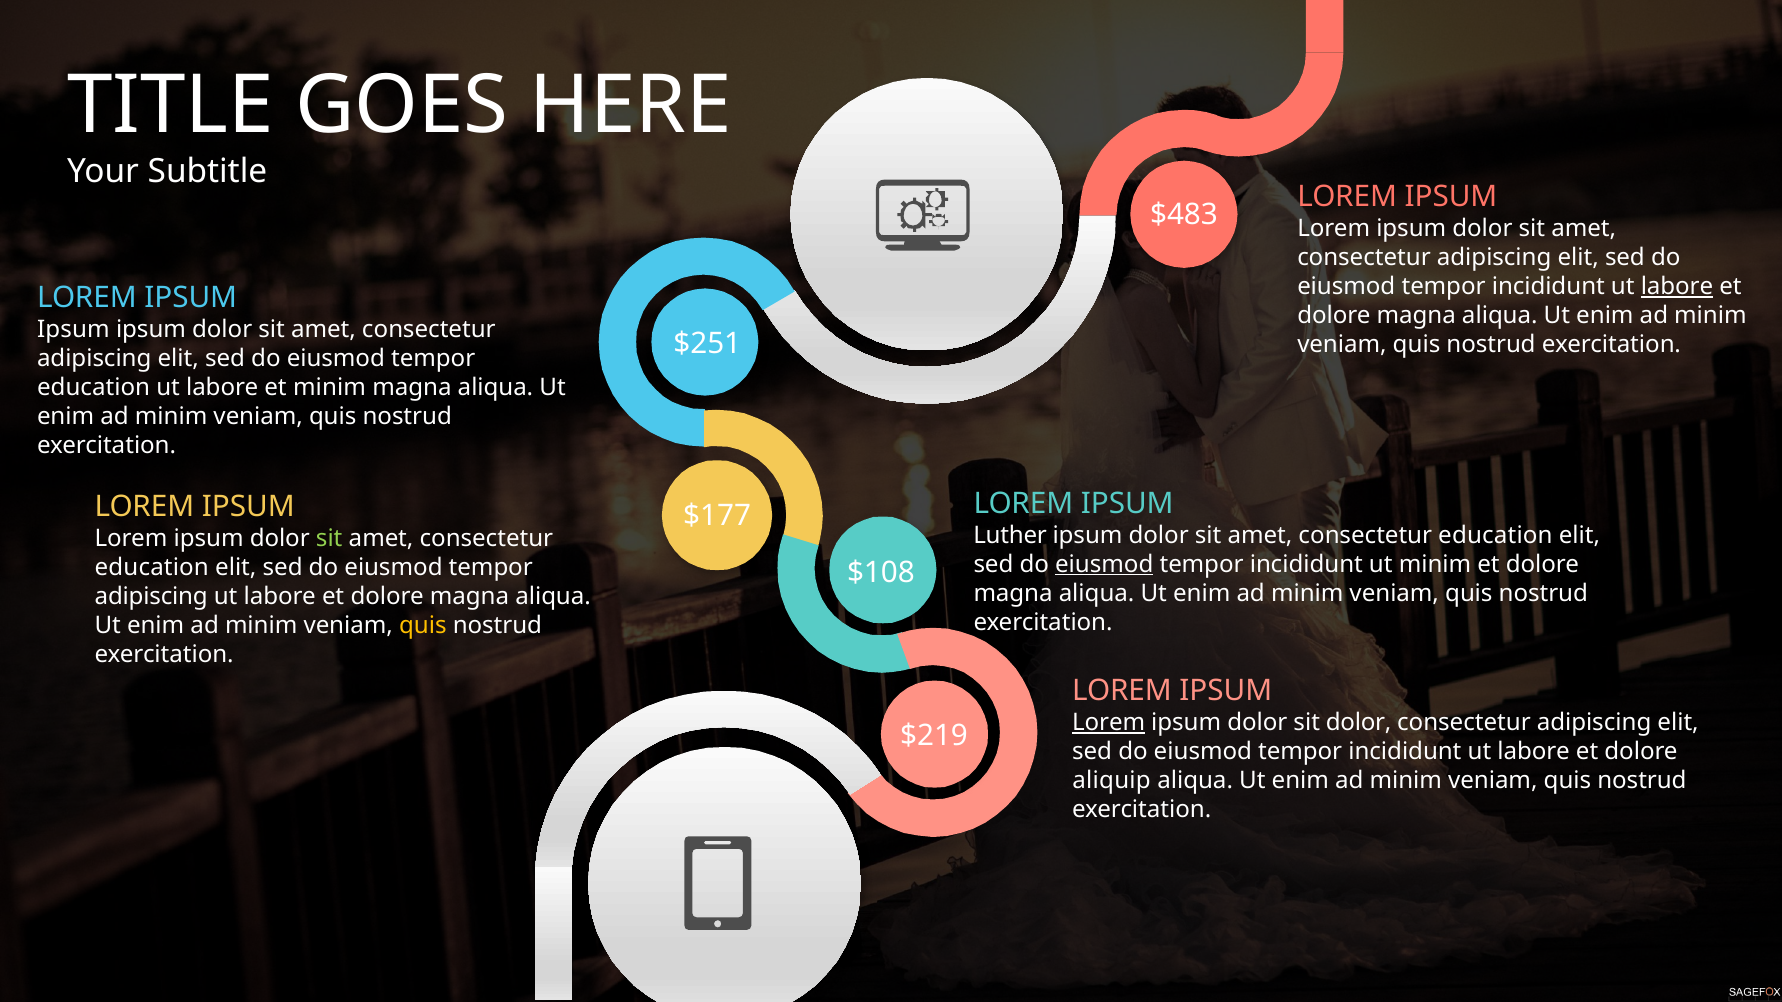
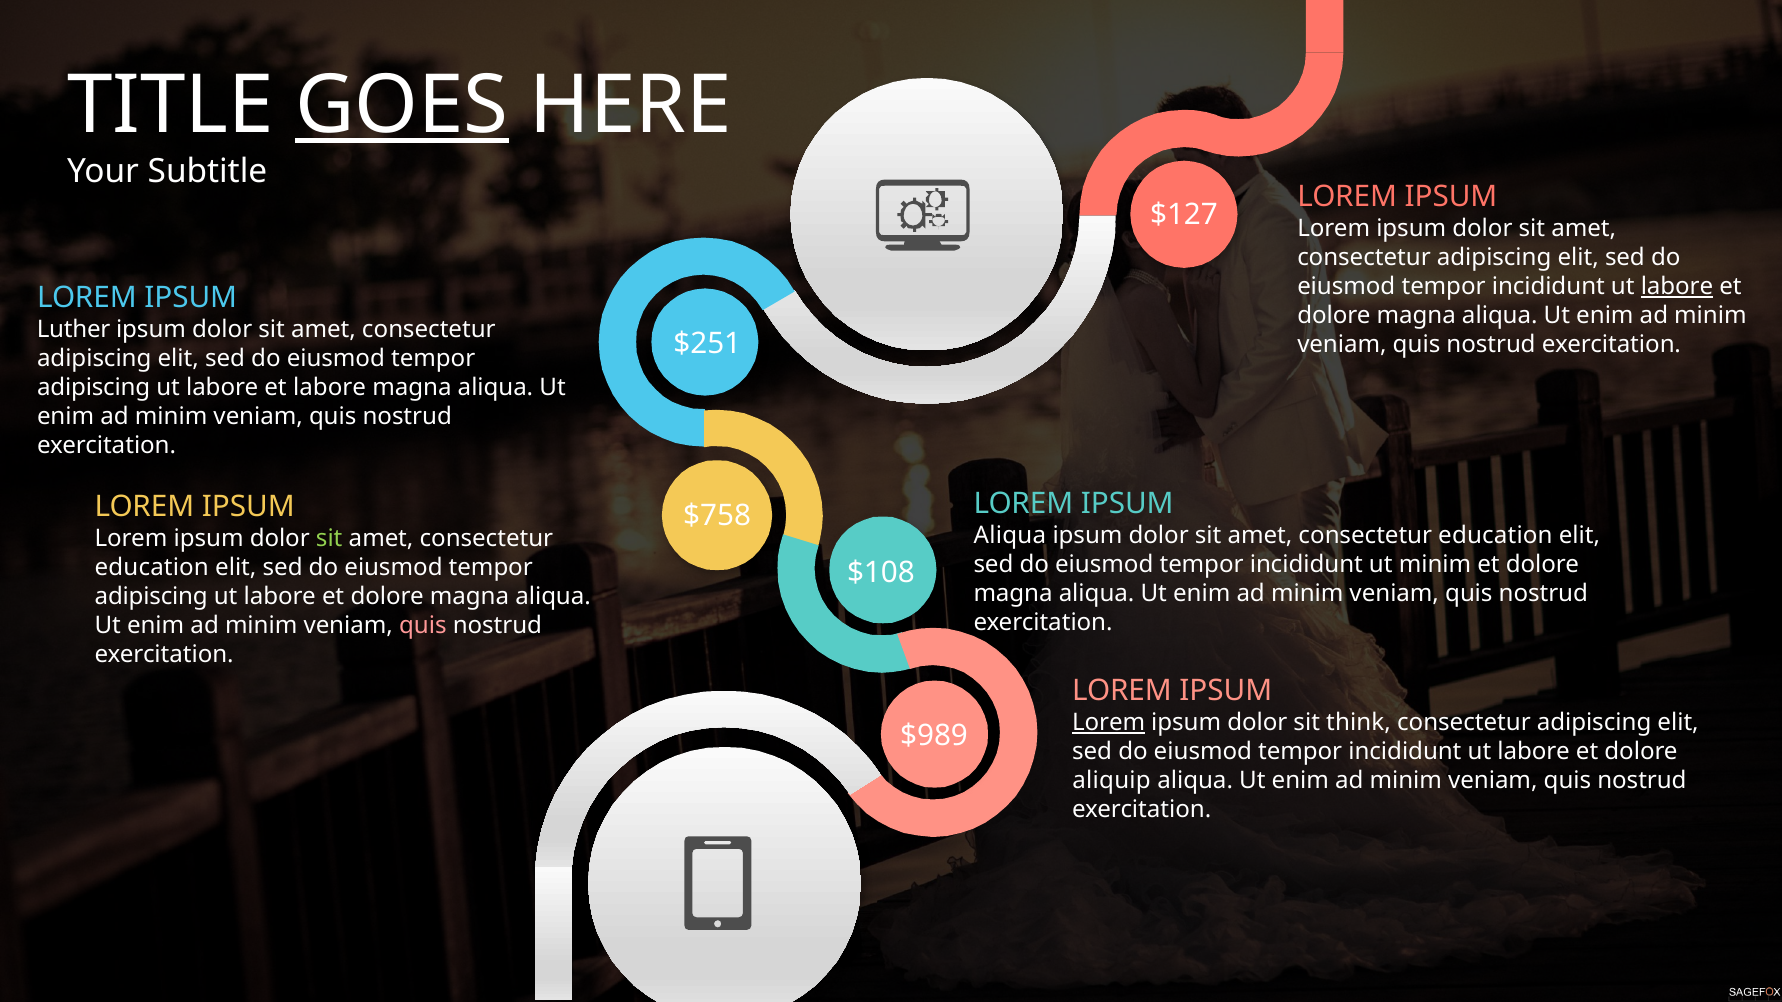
GOES underline: none -> present (402, 106)
$483: $483 -> $127 (1184, 215)
Ipsum: Ipsum -> Luther (74, 330)
education: education -> adipiscing (94, 388)
et minim: minim -> labore (330, 388)
$177: $177 -> $758 (717, 516)
Luther: Luther -> Aliqua (1010, 536)
eiusmod underline: present -> none (1104, 565)
quis colour: yellow -> pink (423, 625)
sit dolor: dolor -> think (1359, 723)
$219: $219 -> $989 (934, 736)
